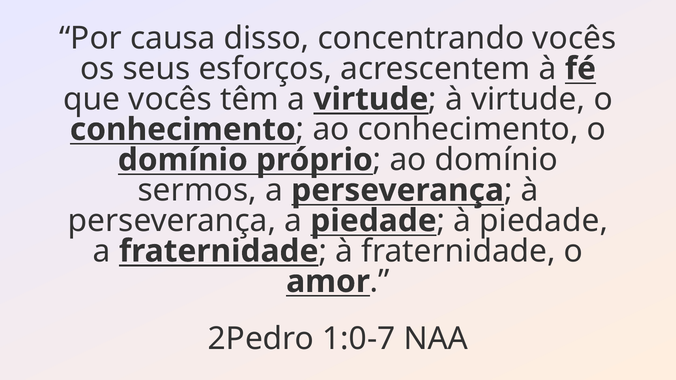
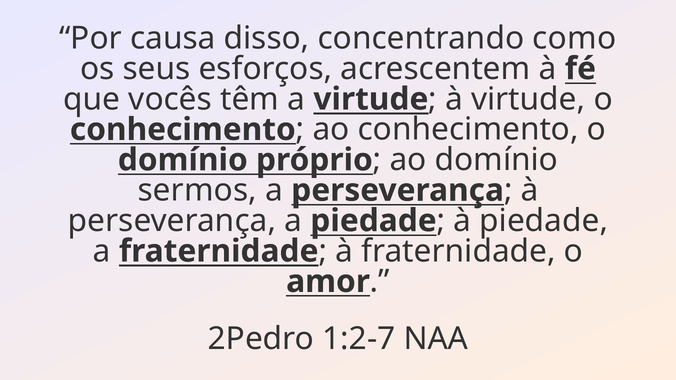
concentrando vocês: vocês -> como (574, 38)
1:0-7: 1:0-7 -> 1:2-7 (359, 339)
